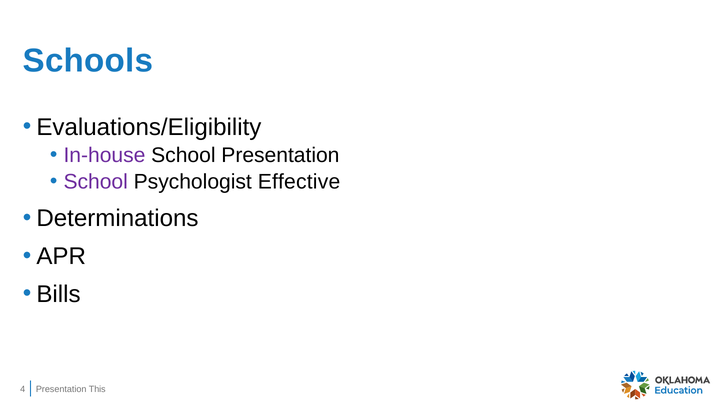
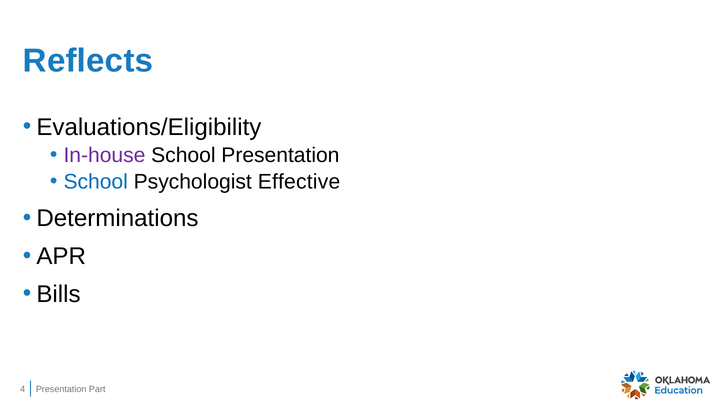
Schools: Schools -> Reflects (88, 61)
School colour: purple -> blue (96, 181)
This: This -> Part (97, 389)
